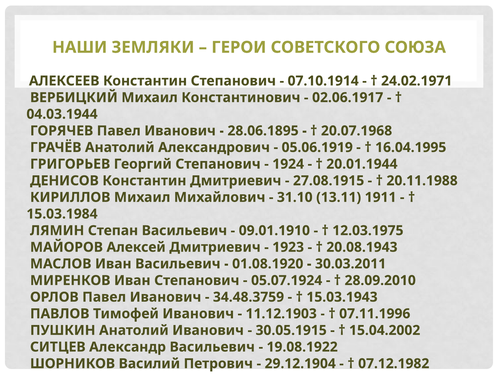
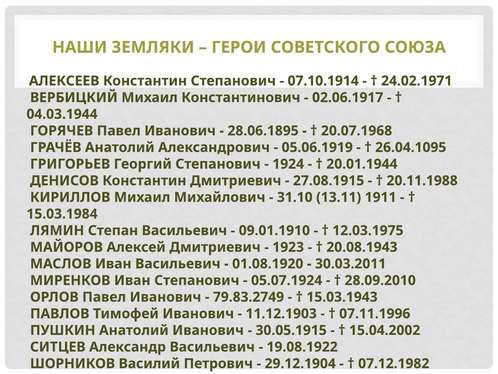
16.04.1995: 16.04.1995 -> 26.04.1095 (411, 147)
34.48.3759: 34.48.3759 -> 79.83.2749 (248, 297)
